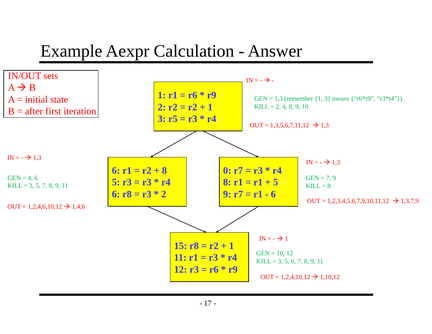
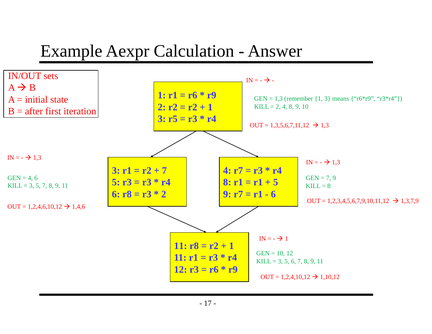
6: 6 -> 3 (116, 171)
8: 8 -> 7 (164, 171)
0: 0 -> 4 (227, 171)
15: 15 -> 11 (181, 246)
